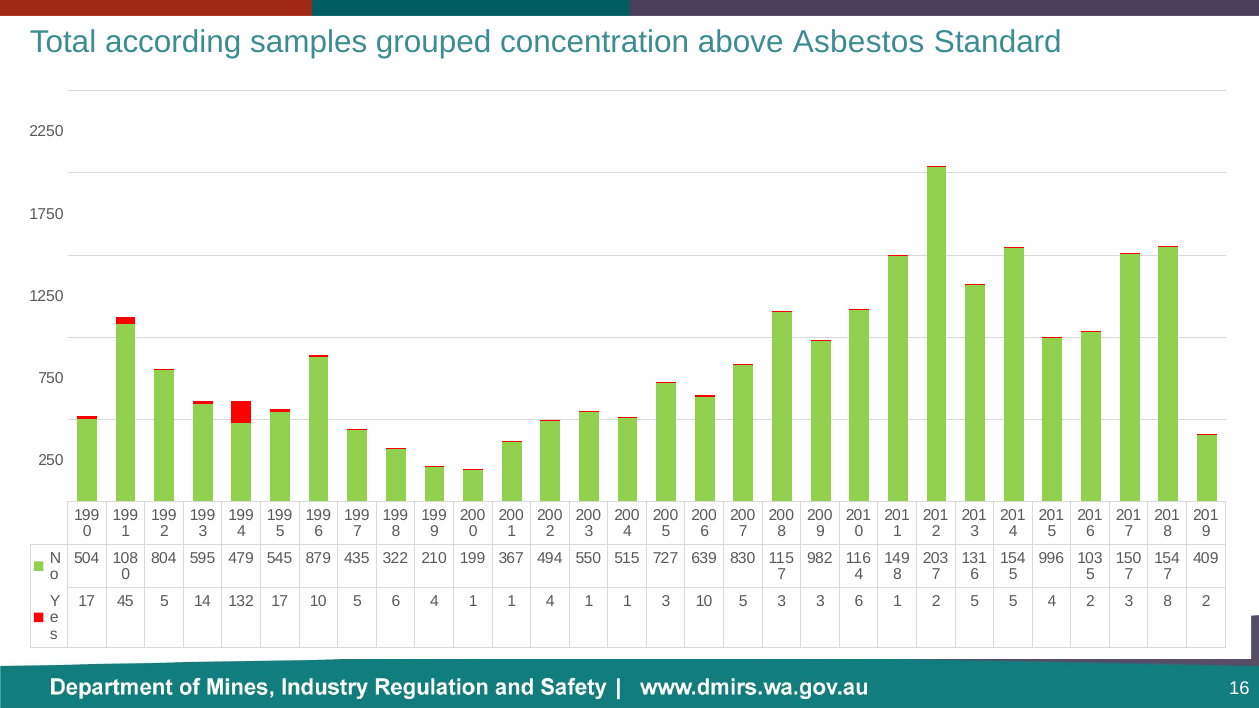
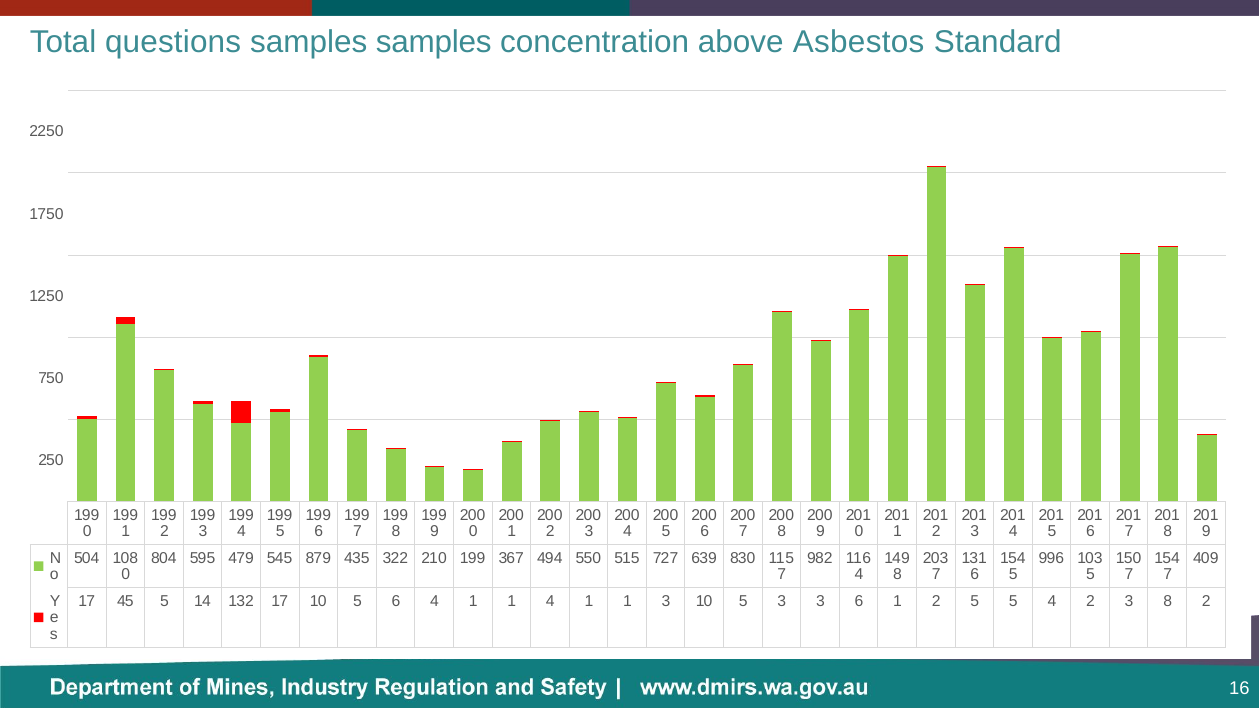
according: according -> questions (173, 42)
samples grouped: grouped -> samples (434, 42)
